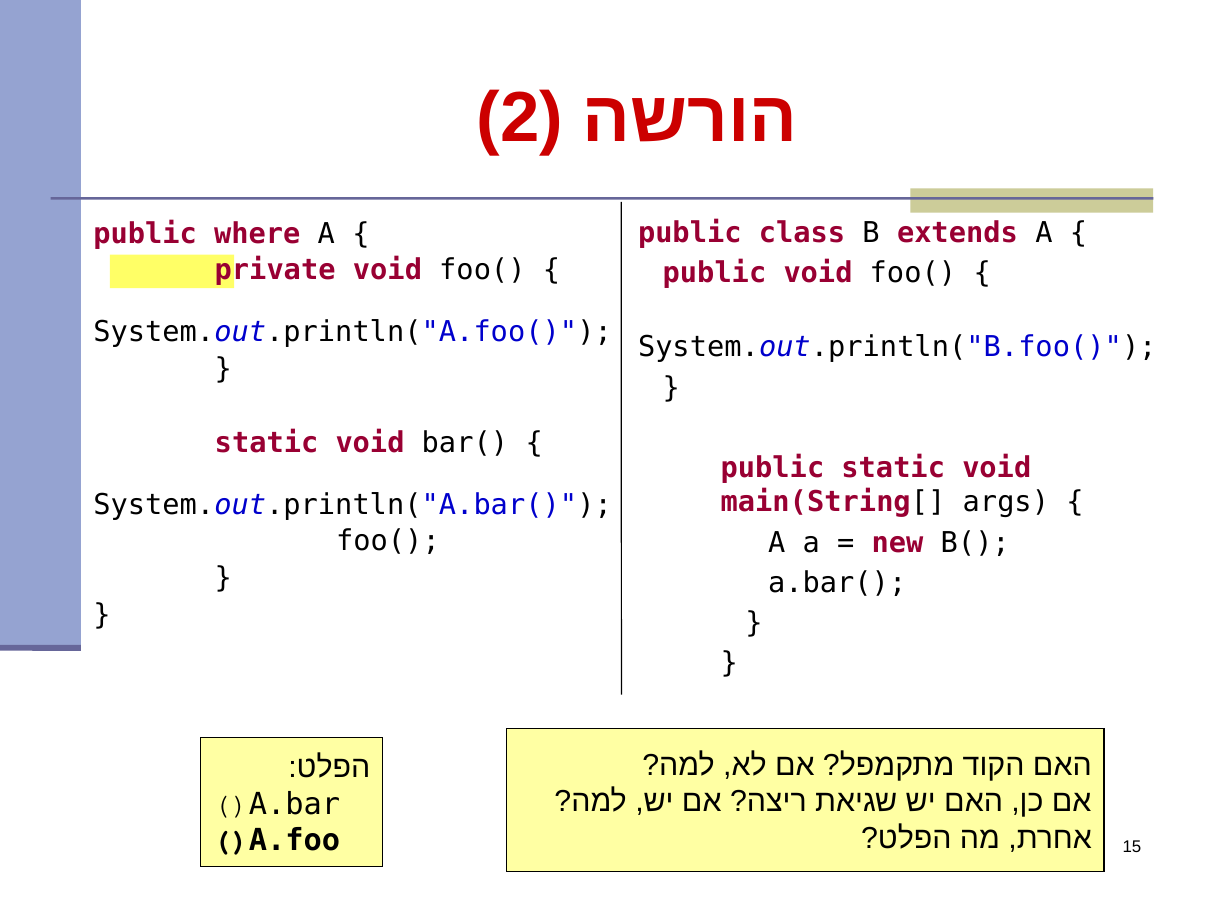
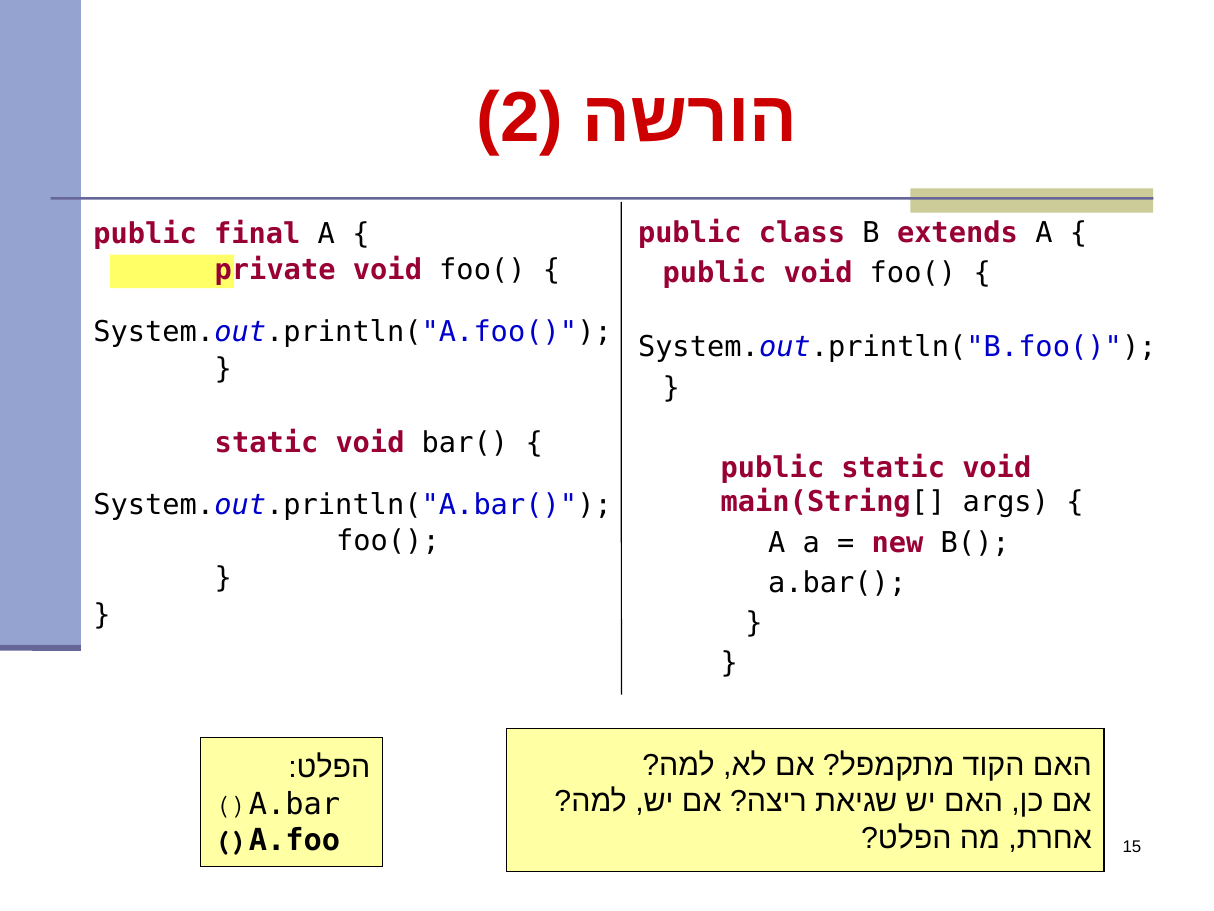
where: where -> final (257, 234)
